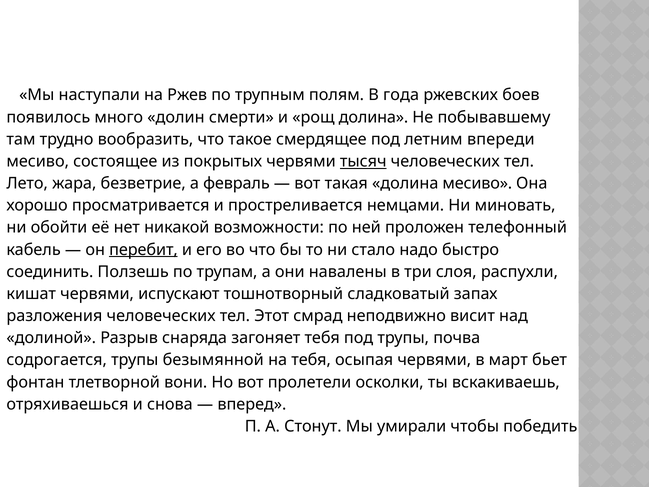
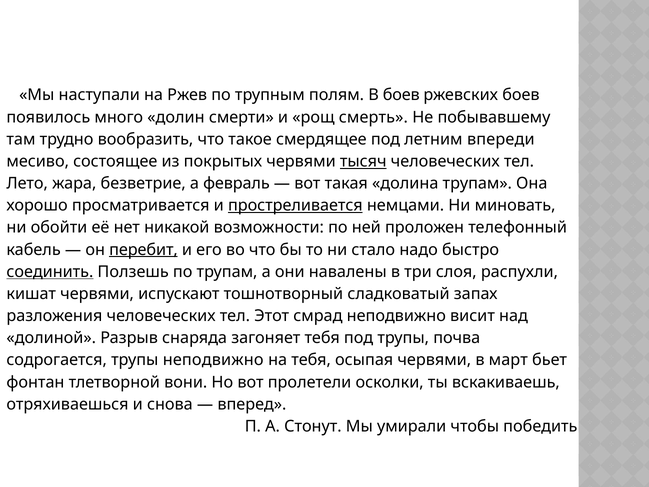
В года: года -> боев (401, 95)
рощ долина: долина -> смерть (373, 117)
долина месиво: месиво -> трупам (477, 183)
простреливается underline: none -> present (295, 205)
соединить underline: none -> present (50, 272)
трупы безымянной: безымянной -> неподвижно (213, 360)
